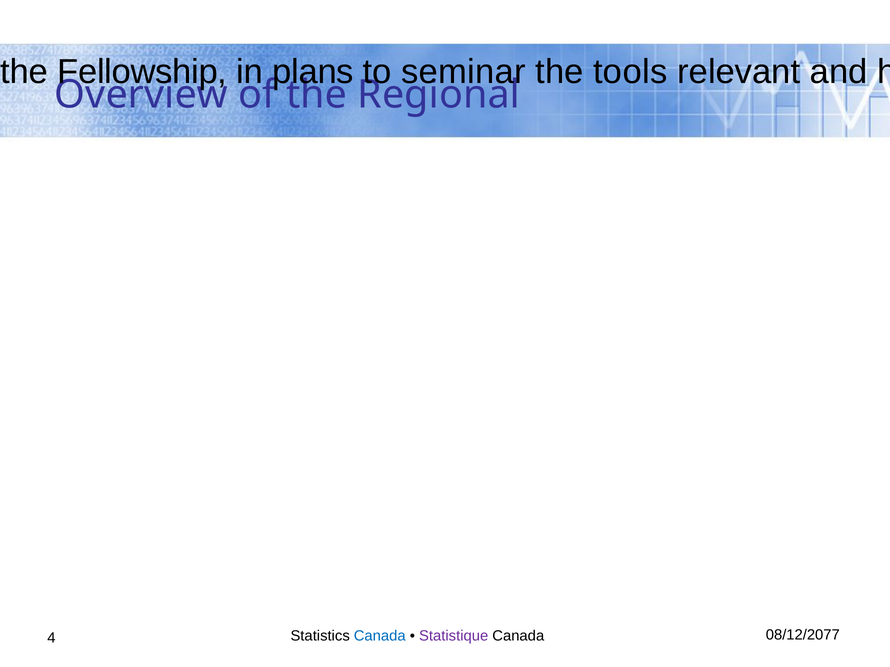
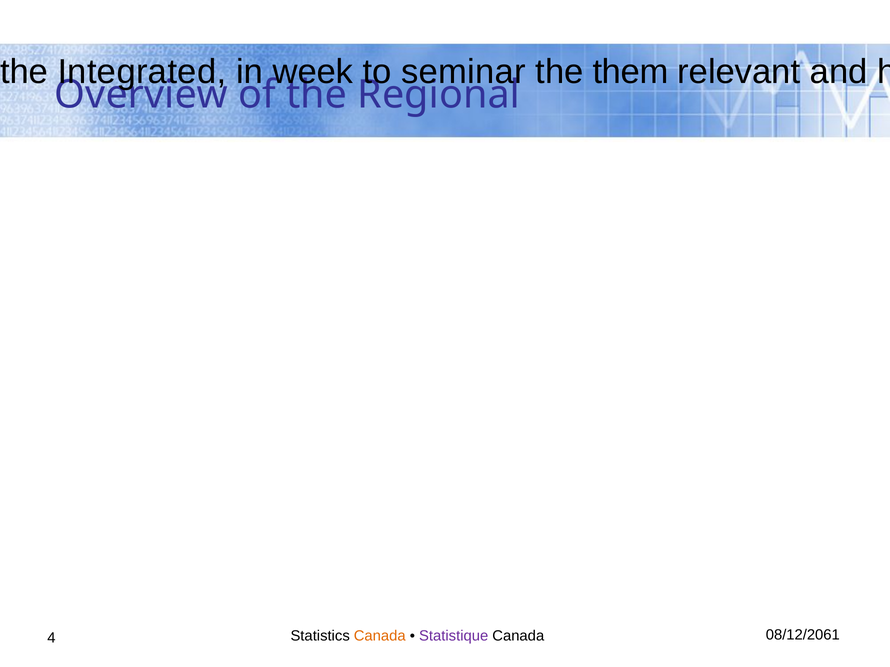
Fellowship: Fellowship -> Integrated (142, 72)
plans: plans -> week (313, 72)
tools: tools -> them (631, 72)
08/12/2077: 08/12/2077 -> 08/12/2061 (803, 635)
Canada colour: blue -> orange (380, 636)
